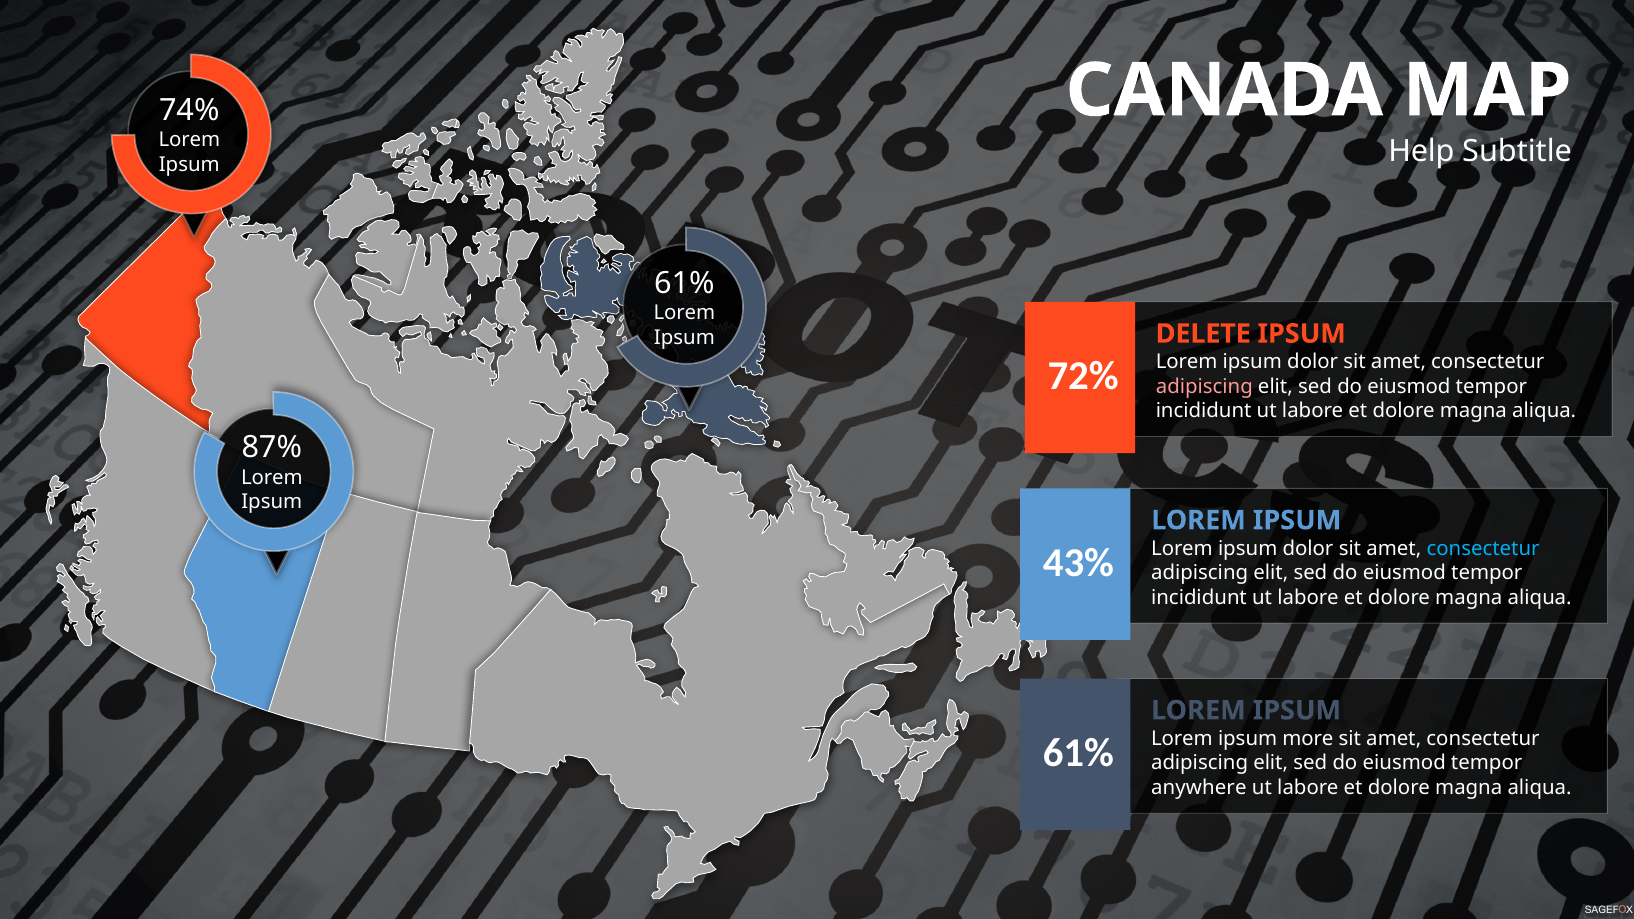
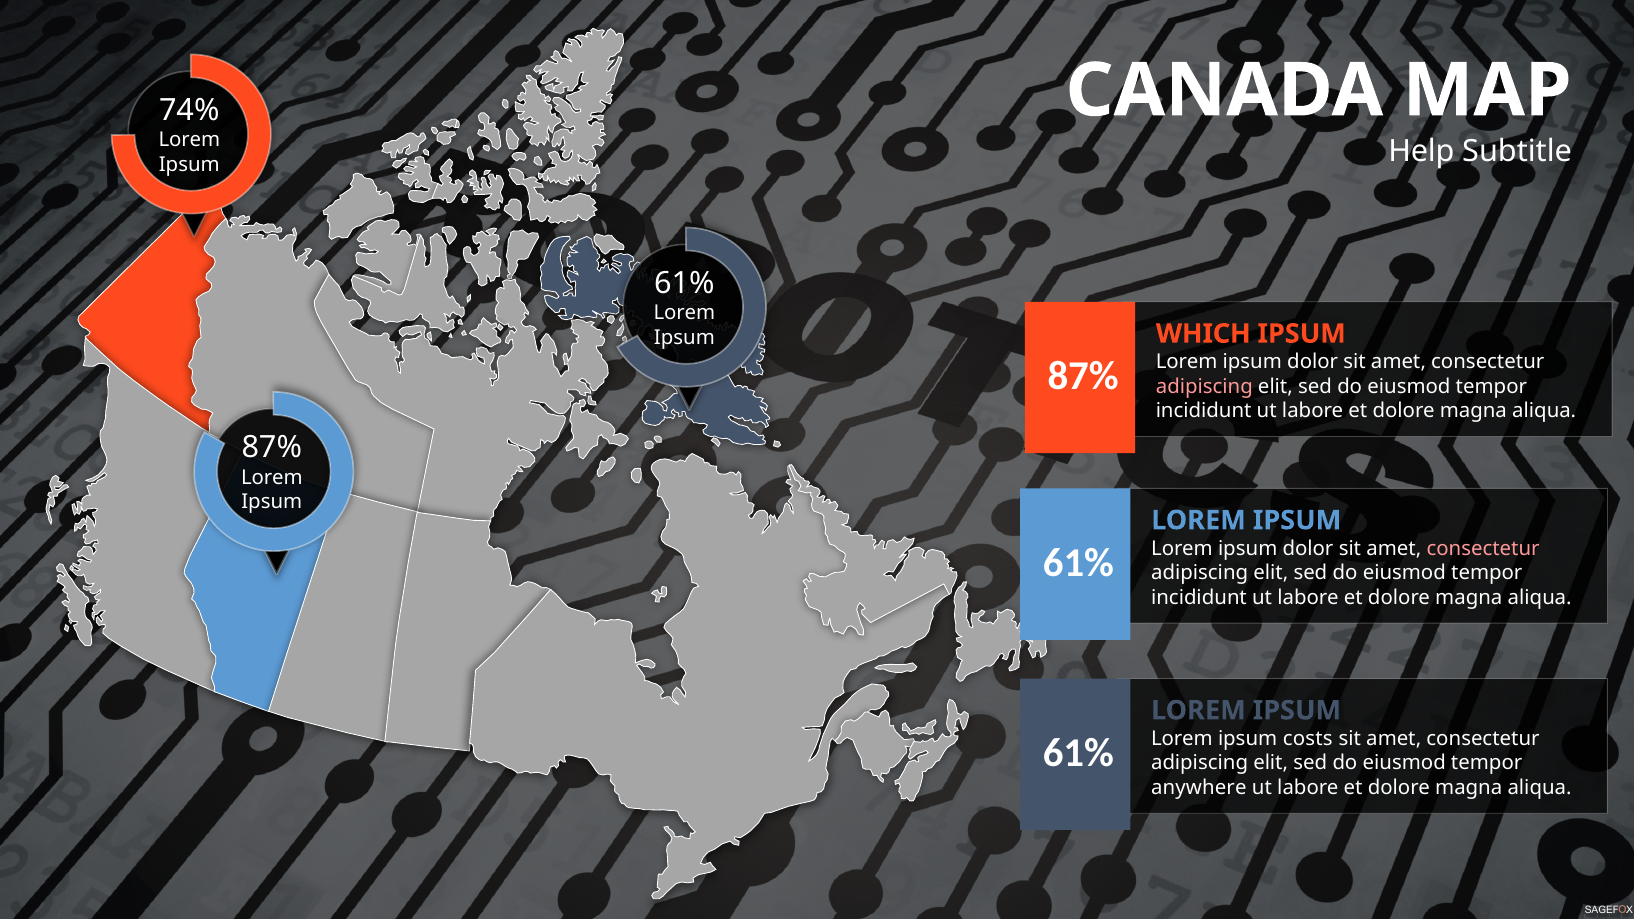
DELETE: DELETE -> WHICH (1203, 334)
72%: 72% -> 87% (1083, 376)
consectetur colour: light blue -> pink (1483, 548)
43%: 43% -> 61% (1078, 563)
more: more -> costs (1308, 739)
